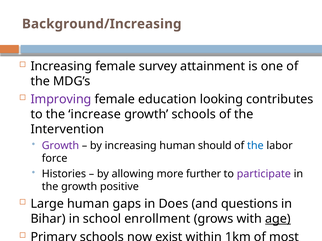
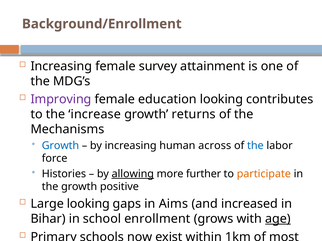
Background/Increasing: Background/Increasing -> Background/Enrollment (102, 24)
growth schools: schools -> returns (194, 115)
Intervention: Intervention -> Mechanisms (67, 130)
Growth colour: purple -> blue (60, 146)
should: should -> across (215, 146)
allowing underline: none -> present (133, 174)
participate colour: purple -> orange (264, 174)
Large human: human -> looking (88, 204)
Does: Does -> Aims (173, 204)
questions: questions -> increased (250, 204)
